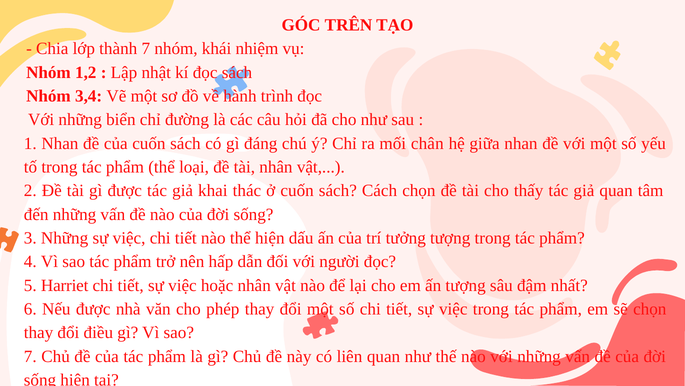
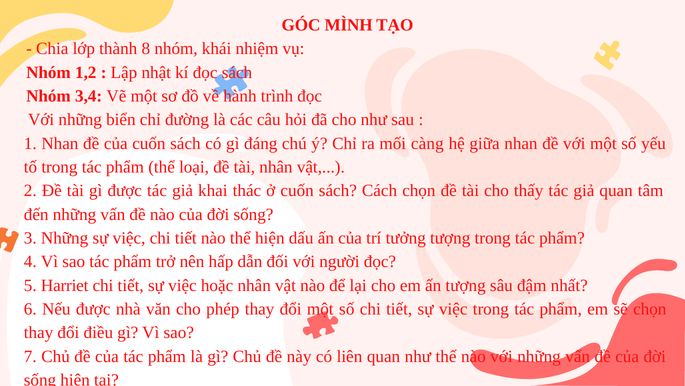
TRÊN: TRÊN -> MÌNH (349, 25)
thành 7: 7 -> 8 (146, 49)
chân: chân -> càng (427, 143)
